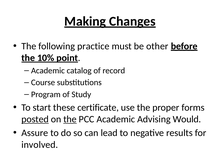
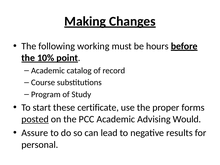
practice: practice -> working (93, 46)
other: other -> hours (157, 46)
the underline: present -> none (70, 119)
involved: involved -> personal (40, 145)
